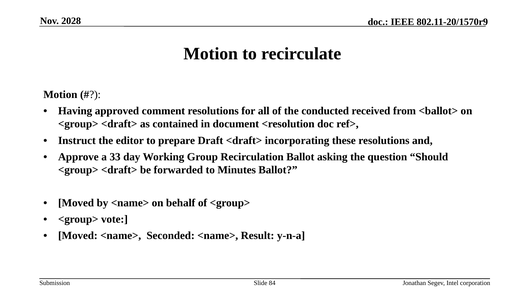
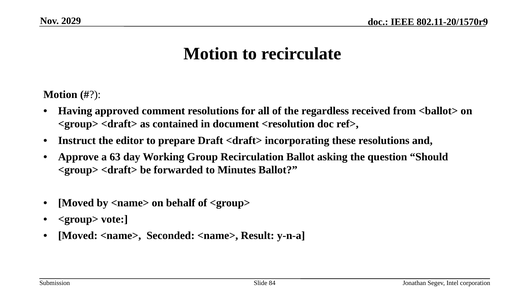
2028: 2028 -> 2029 (71, 21)
conducted: conducted -> regardless (325, 111)
33: 33 -> 63 (115, 157)
